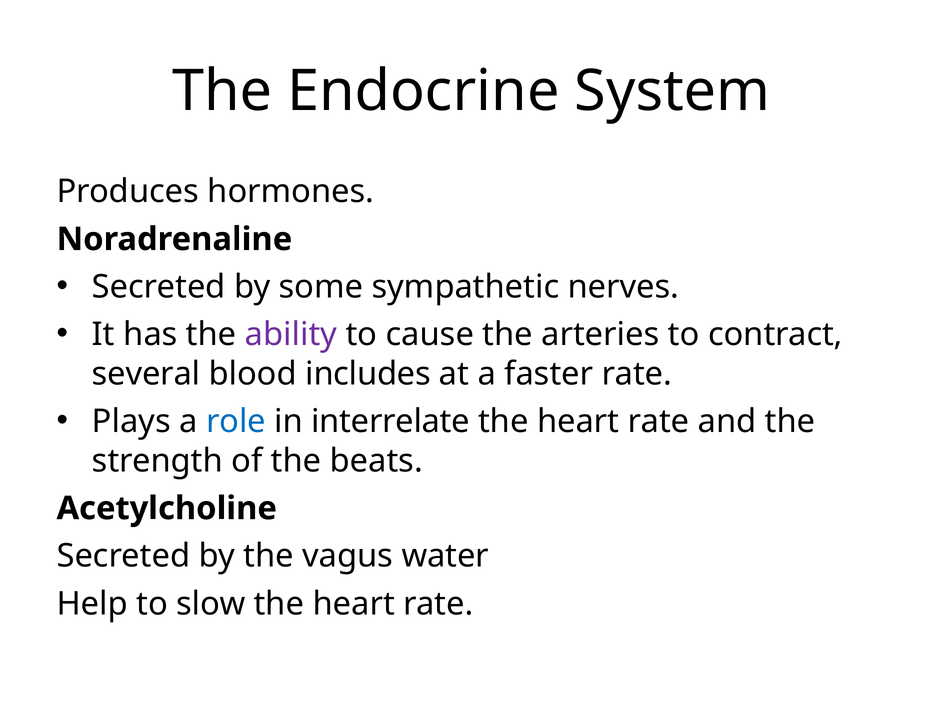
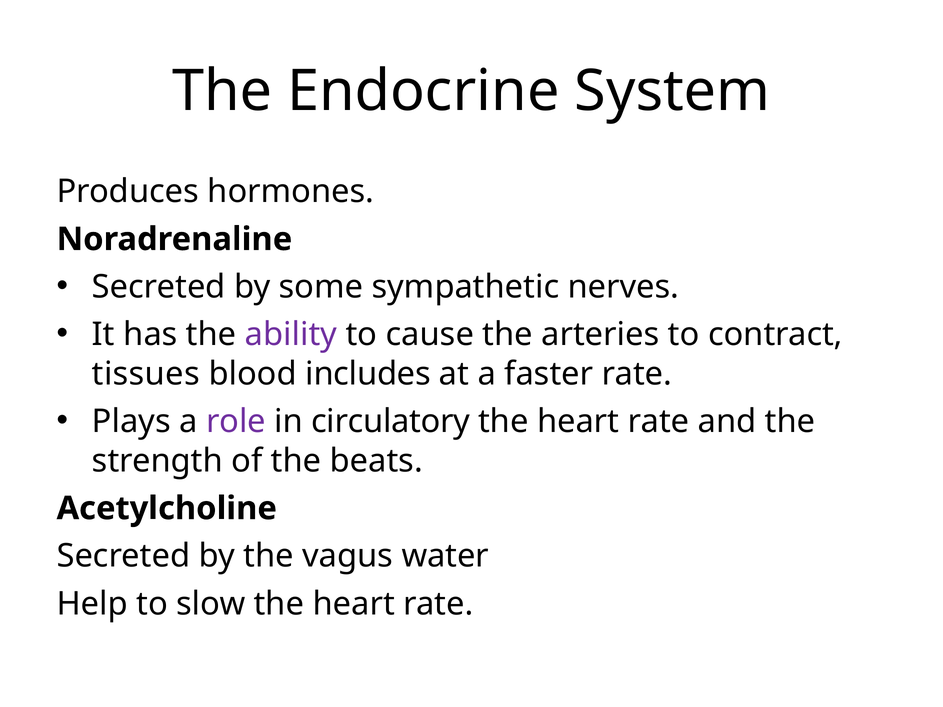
several: several -> tissues (146, 374)
role colour: blue -> purple (236, 422)
interrelate: interrelate -> circulatory (391, 422)
